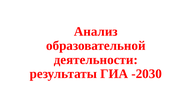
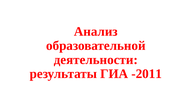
-2030: -2030 -> -2011 (147, 74)
